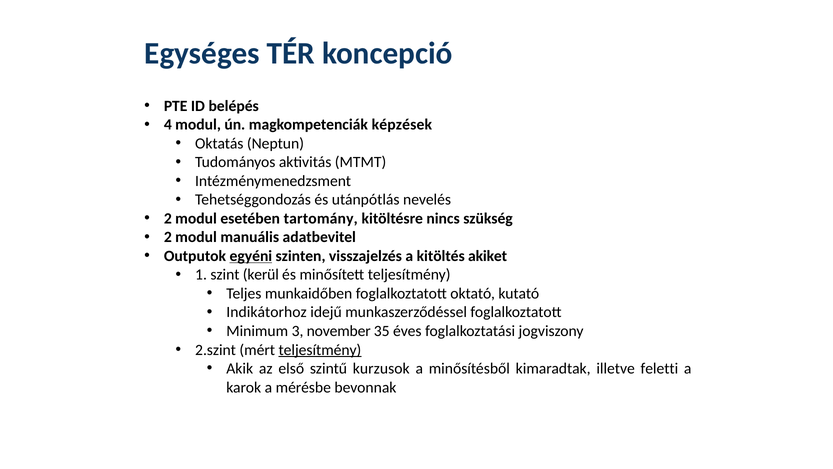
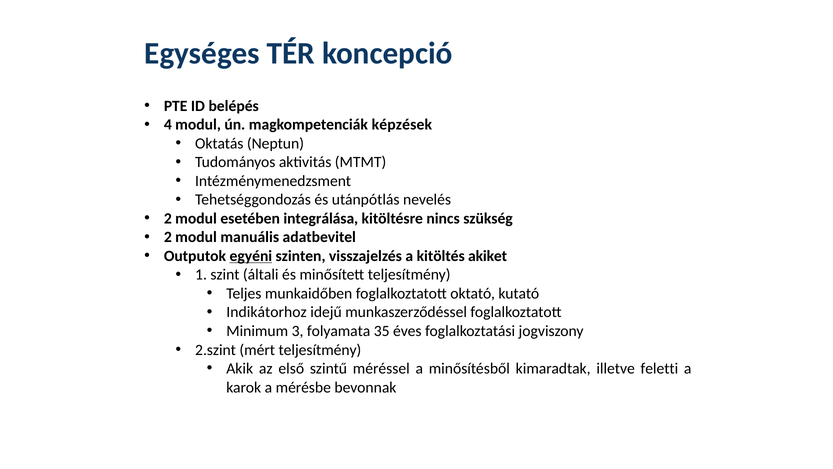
tartomány: tartomány -> integrálása (321, 218)
kerül: kerül -> általi (261, 275)
november: november -> folyamata (339, 331)
teljesítmény underline: present -> none (320, 350)
kurzusok: kurzusok -> méréssel (381, 368)
